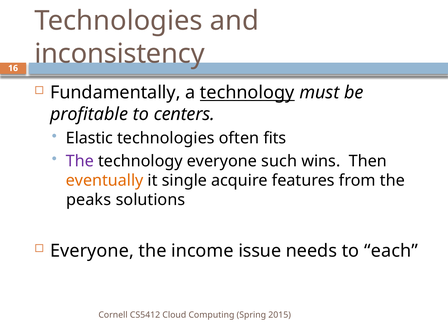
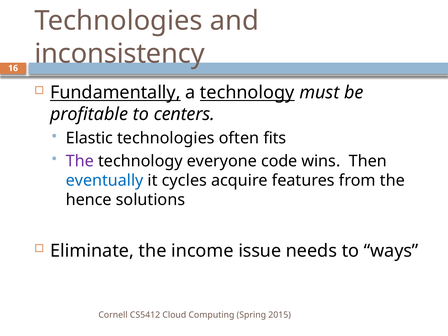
Fundamentally underline: none -> present (115, 93)
such: such -> code (279, 161)
eventually colour: orange -> blue (105, 180)
single: single -> cycles (184, 180)
peaks: peaks -> hence (89, 200)
Everyone: Everyone -> Eliminate (92, 251)
each: each -> ways (391, 251)
